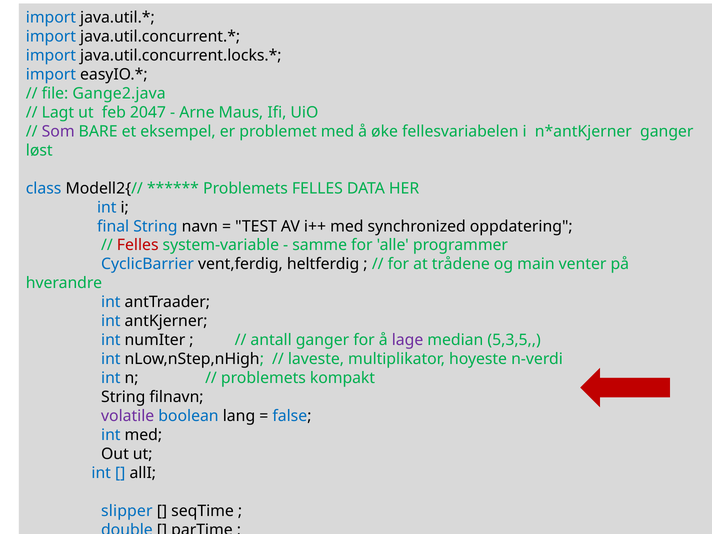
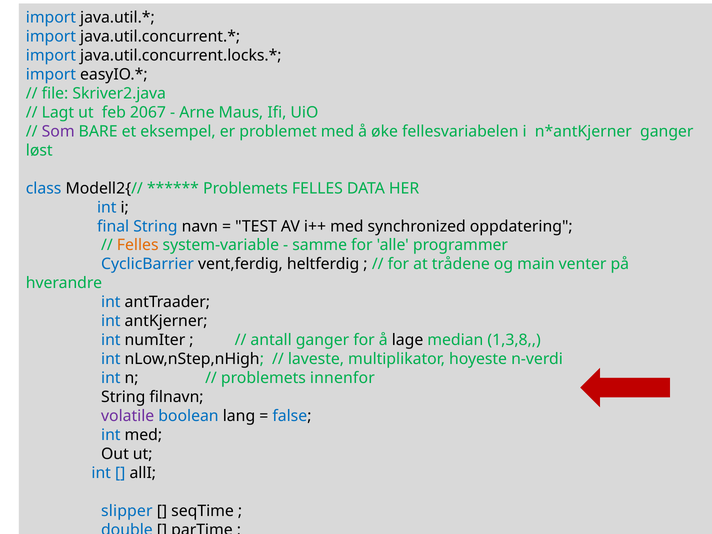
Gange2.java: Gange2.java -> Skriver2.java (119, 93)
2047: 2047 -> 2067 (148, 112)
Felles colour: red -> orange (138, 245)
lage colour: purple -> black (408, 340)
5,3,5: 5,3,5 -> 1,3,8 (514, 340)
kompakt: kompakt -> innenfor (342, 378)
